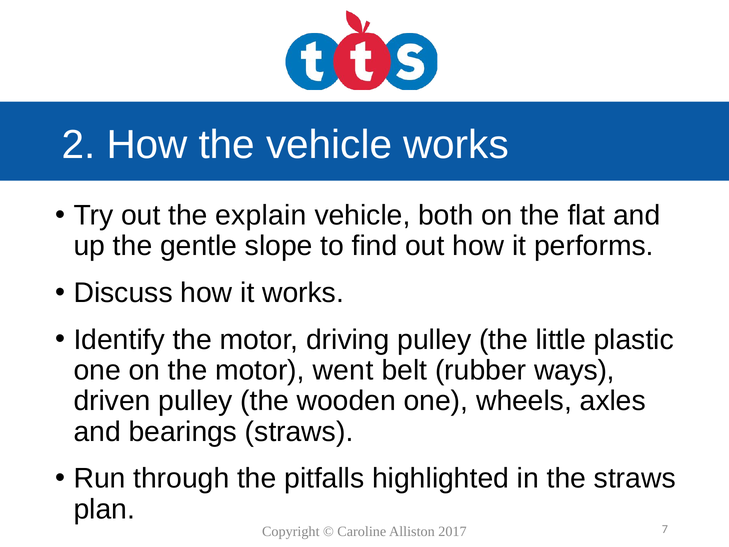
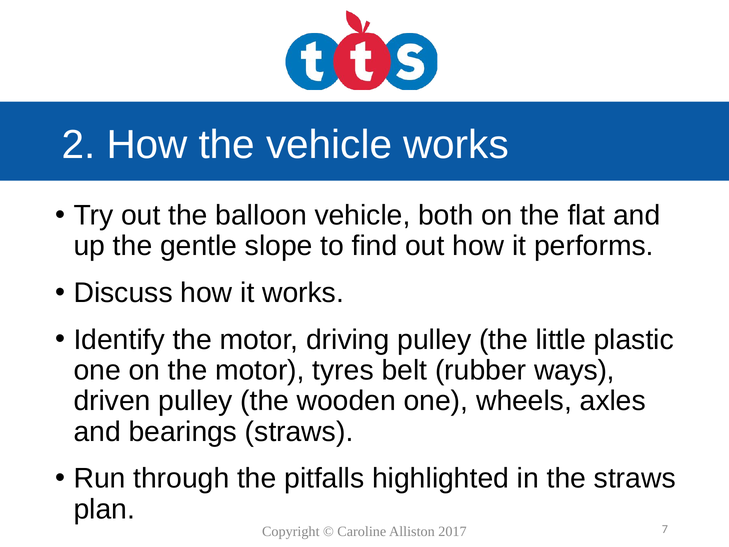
explain: explain -> balloon (261, 215)
went: went -> tyres (343, 370)
